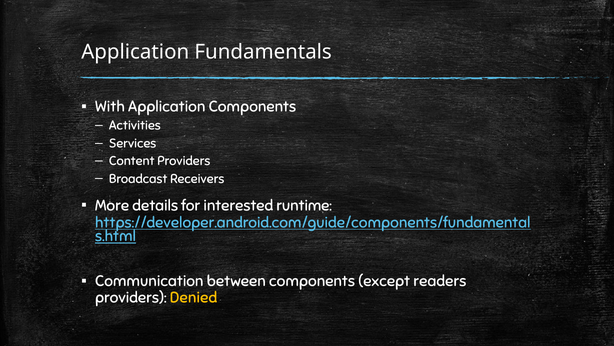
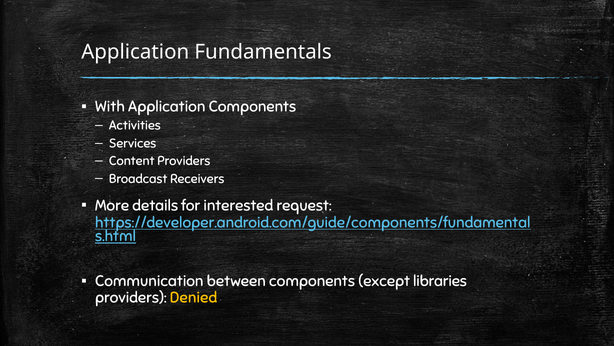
runtime: runtime -> request (304, 205)
readers: readers -> libraries (440, 281)
